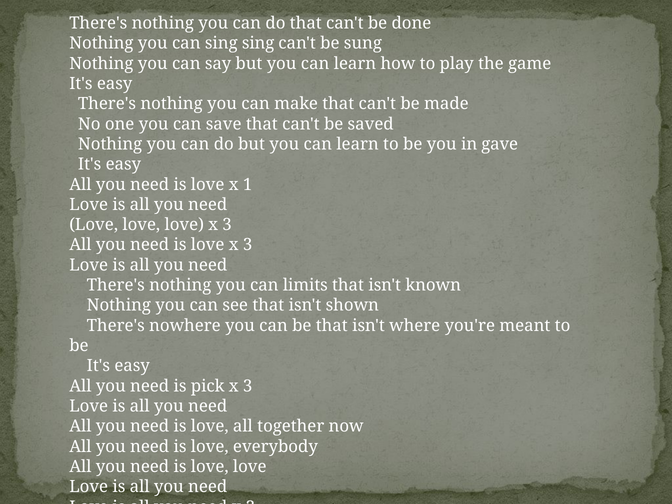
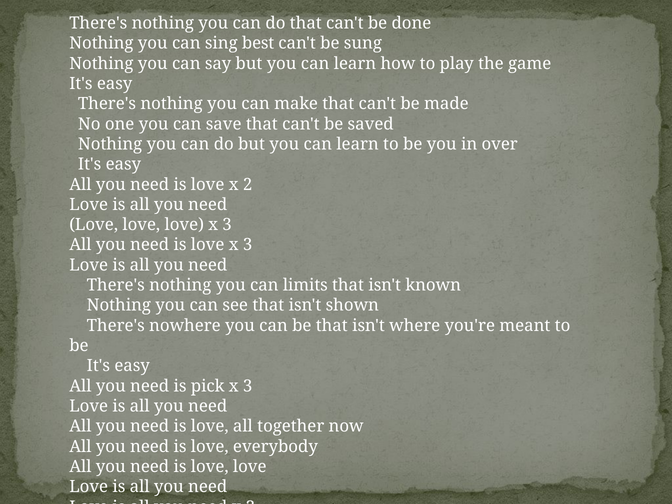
sing sing: sing -> best (258, 43)
gave: gave -> over (500, 144)
1: 1 -> 2 (248, 184)
